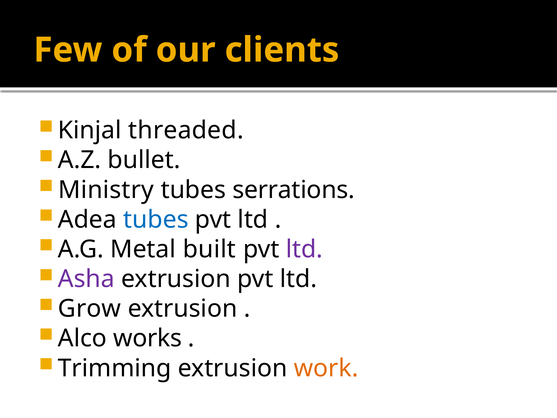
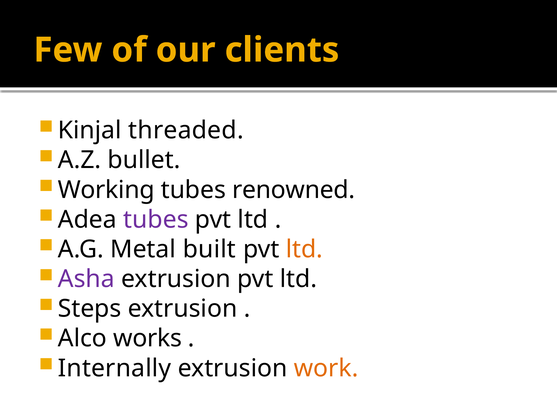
Ministry: Ministry -> Working (106, 190)
serrations: serrations -> renowned (294, 190)
tubes colour: blue -> purple (156, 219)
ltd colour: purple -> orange (304, 249)
Grow: Grow -> Steps (90, 309)
Trimming: Trimming -> Internally (115, 368)
